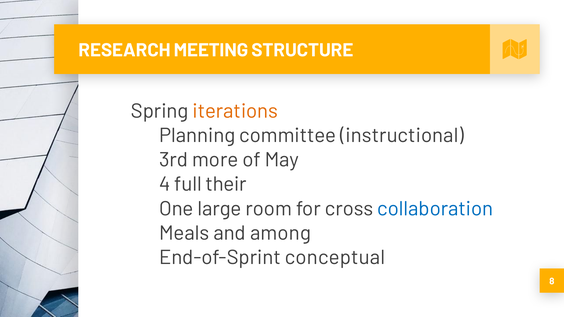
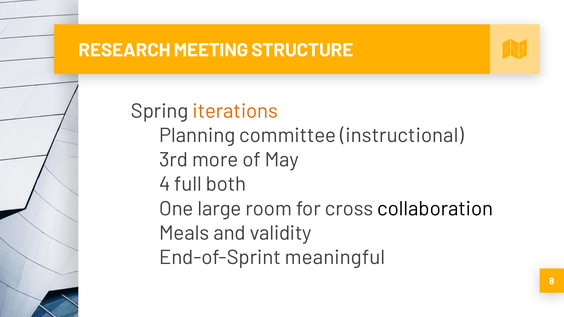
their: their -> both (226, 184)
collaboration colour: blue -> black (435, 209)
among: among -> validity (281, 233)
conceptual: conceptual -> meaningful (335, 258)
